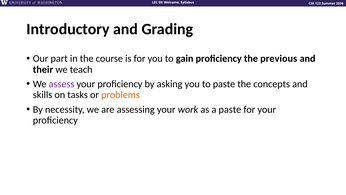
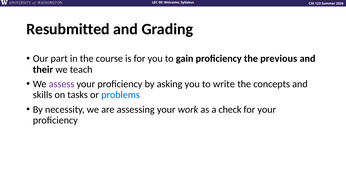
Introductory: Introductory -> Resubmitted (68, 29)
to paste: paste -> write (224, 84)
problems colour: orange -> blue (121, 95)
a paste: paste -> check (230, 109)
